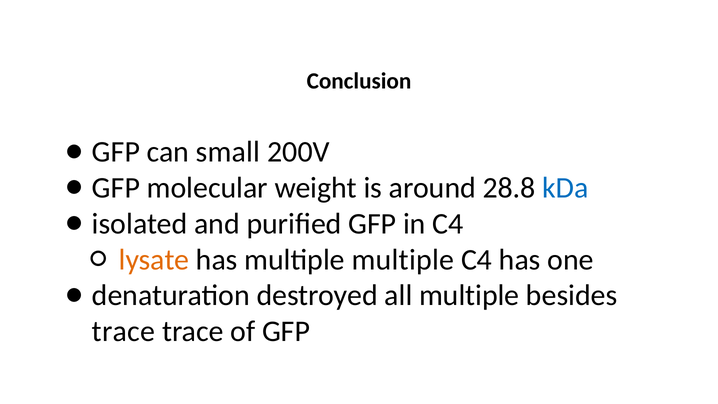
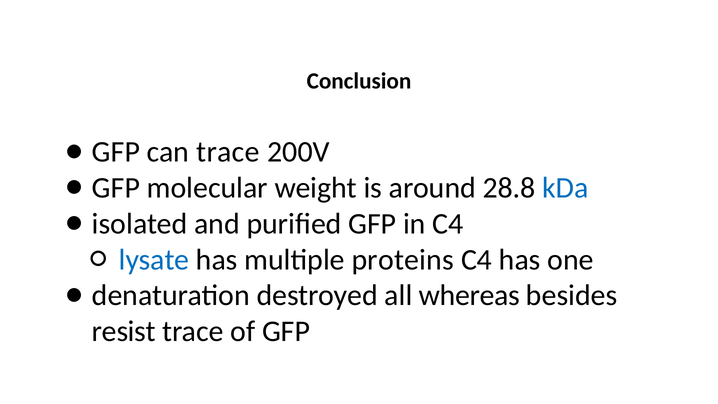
can small: small -> trace (228, 152)
lysate colour: orange -> blue (154, 260)
multiple multiple: multiple -> proteins (403, 260)
all multiple: multiple -> whereas (469, 296)
trace: trace -> resist (124, 331)
